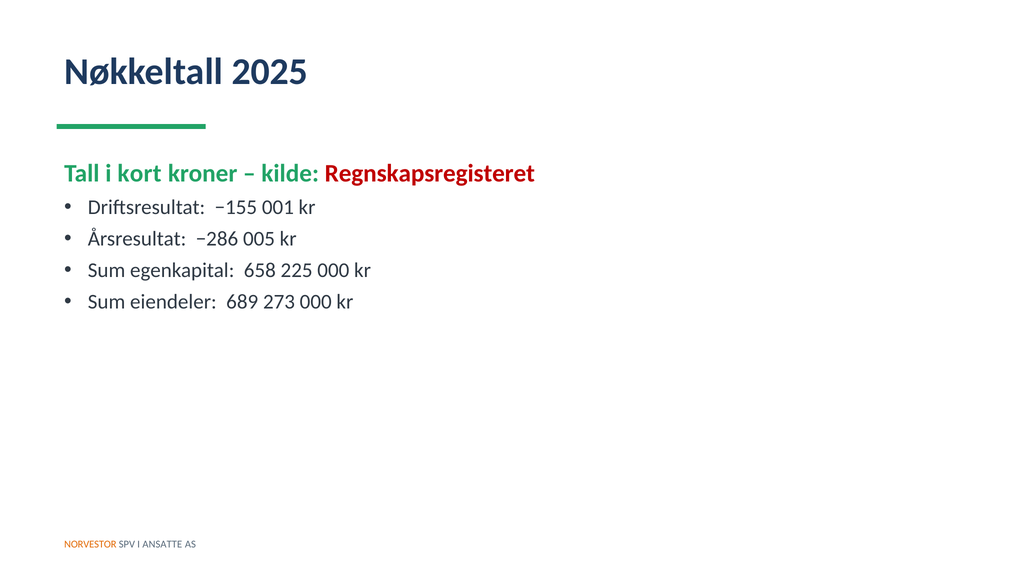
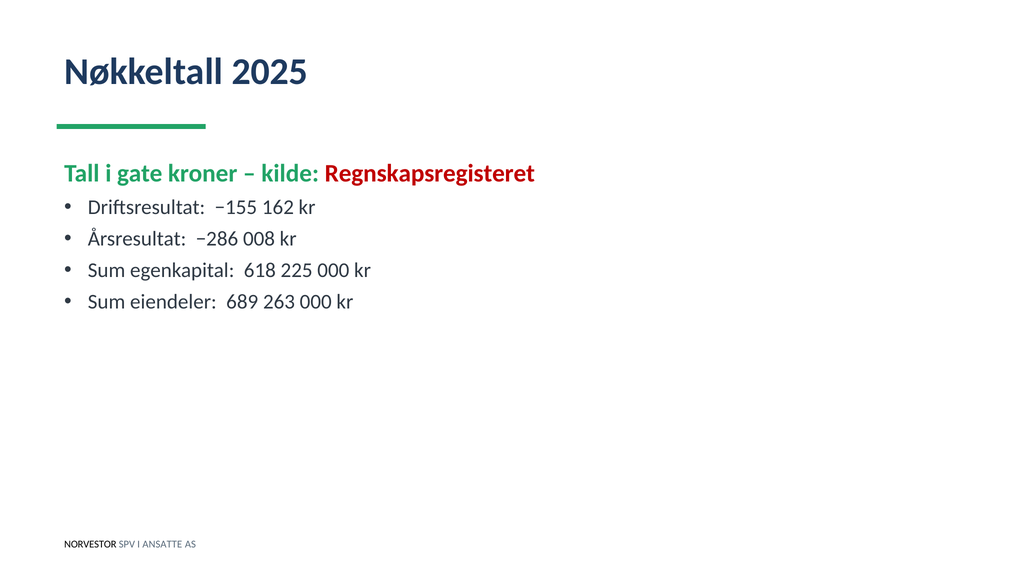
kort: kort -> gate (140, 174)
001: 001 -> 162 (278, 207)
005: 005 -> 008 (259, 239)
658: 658 -> 618 (260, 271)
273: 273 -> 263 (279, 302)
NORVESTOR colour: orange -> black (90, 545)
